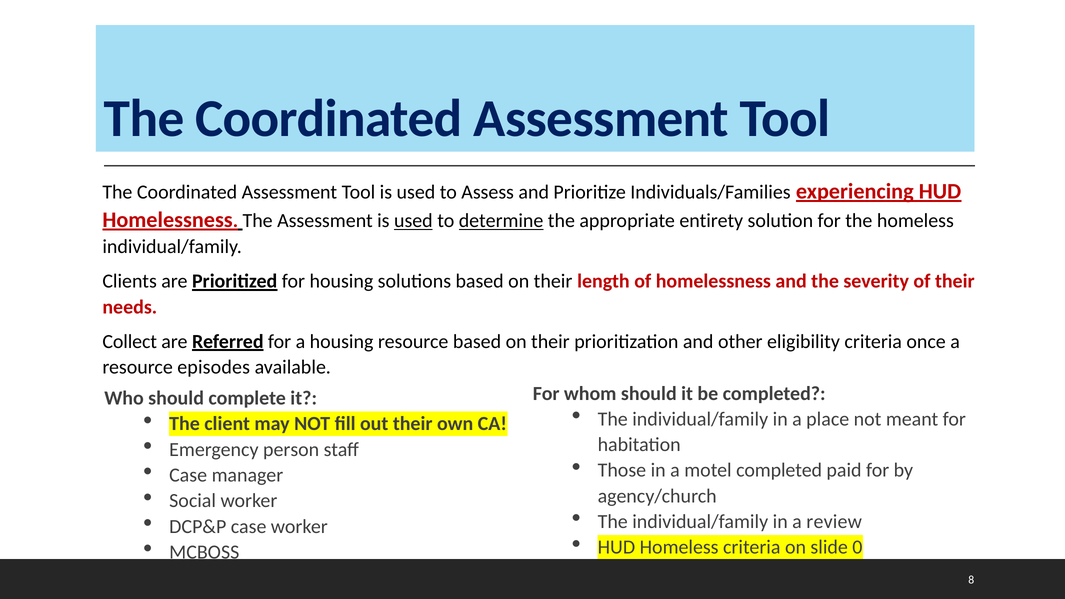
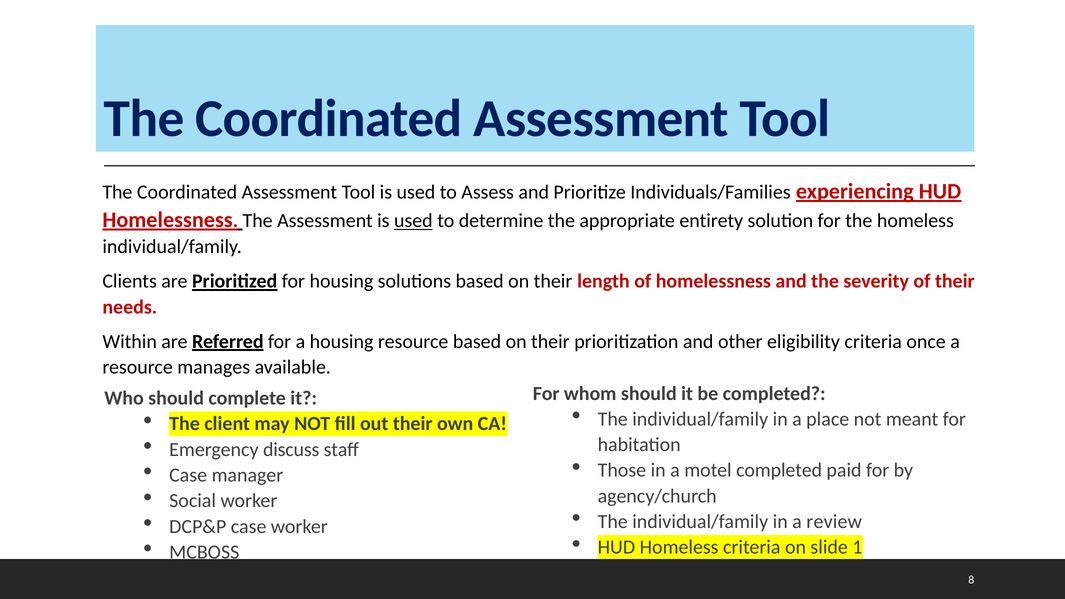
determine underline: present -> none (501, 221)
Collect: Collect -> Within (130, 342)
episodes: episodes -> manages (214, 367)
person: person -> discuss (291, 450)
0: 0 -> 1 (857, 547)
